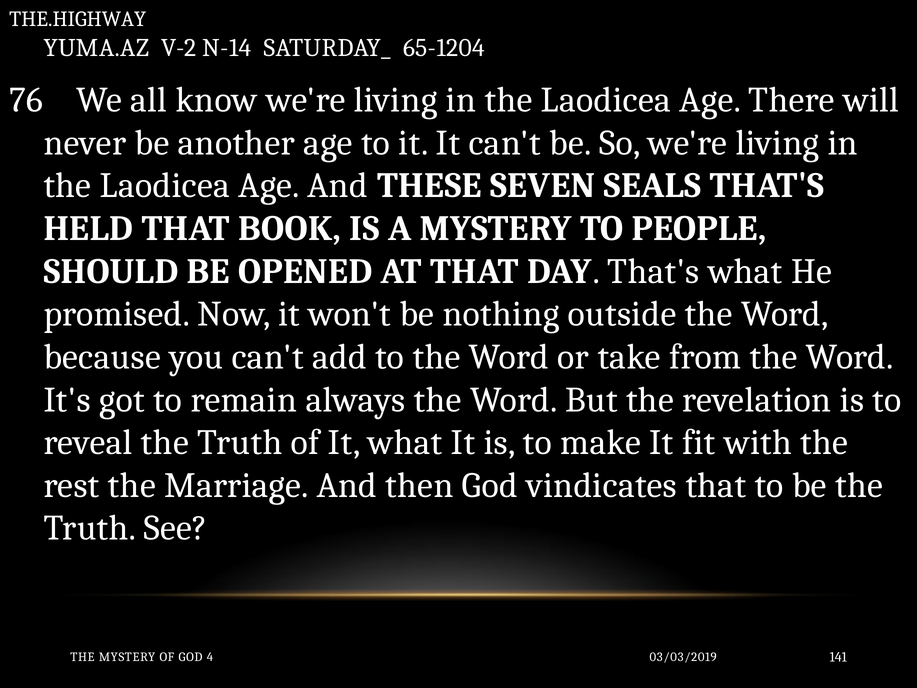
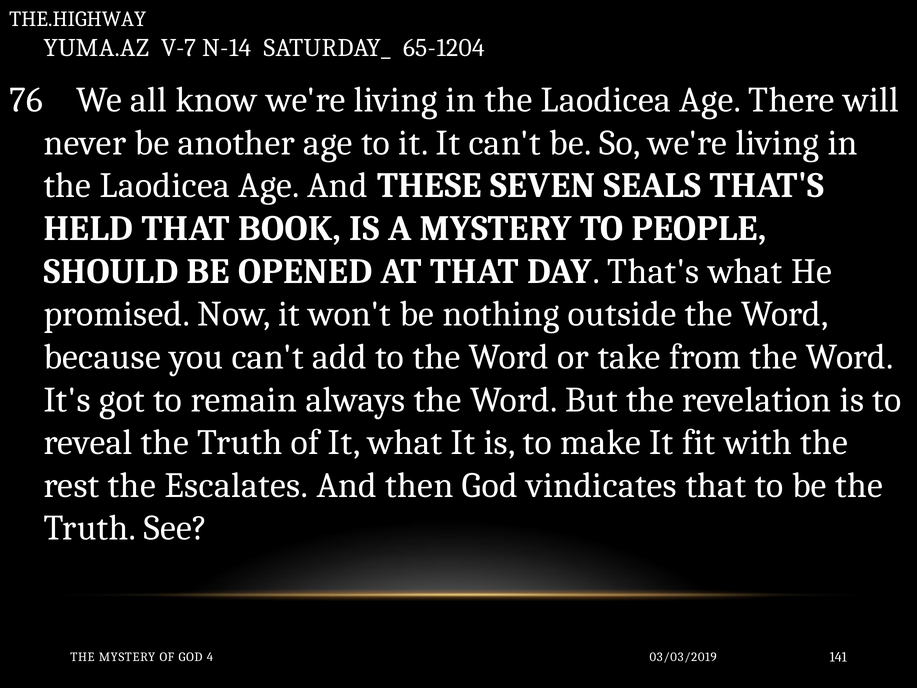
V-2: V-2 -> V-7 (179, 48)
Marriage: Marriage -> Escalates (236, 485)
